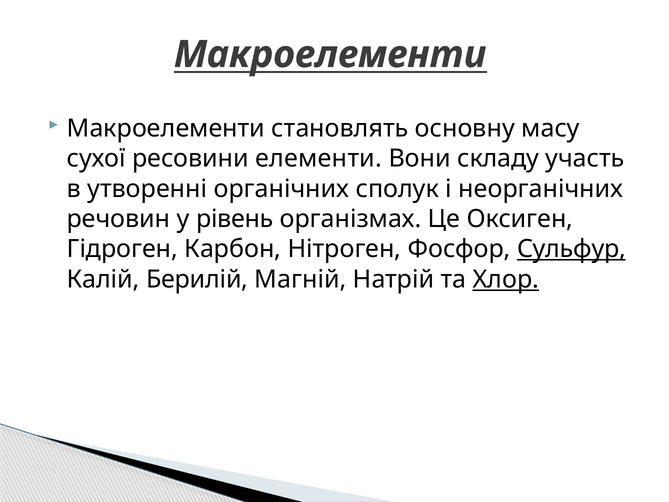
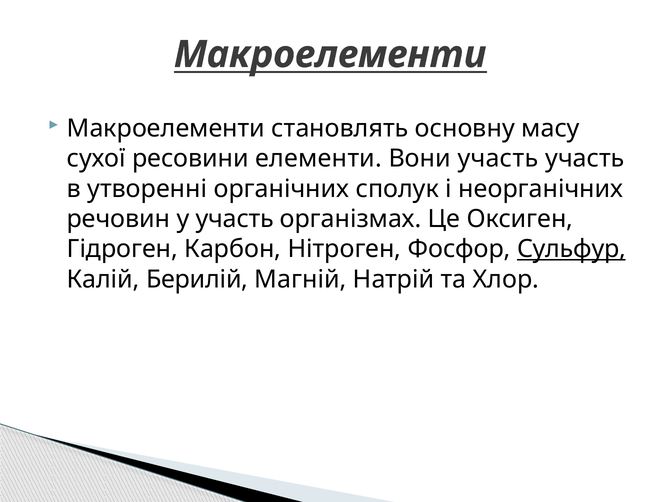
Вони складу: складу -> участь (498, 159)
у рівень: рівень -> участь (235, 219)
Хлор underline: present -> none (506, 279)
